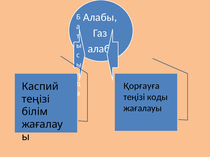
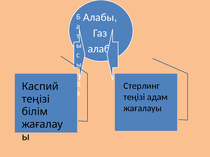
Қорғауға: Қорғауға -> Стерлинг (142, 86)
коды: коды -> адам (157, 97)
